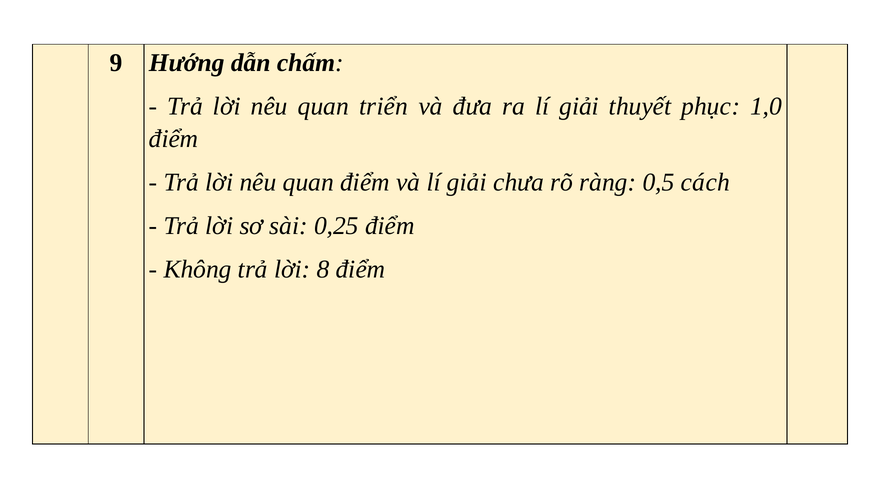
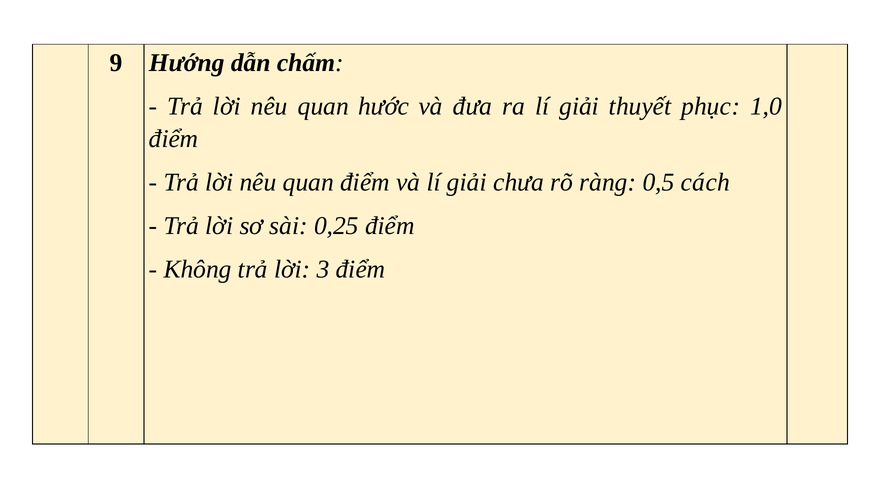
triển: triển -> hước (384, 106)
8: 8 -> 3 (323, 269)
